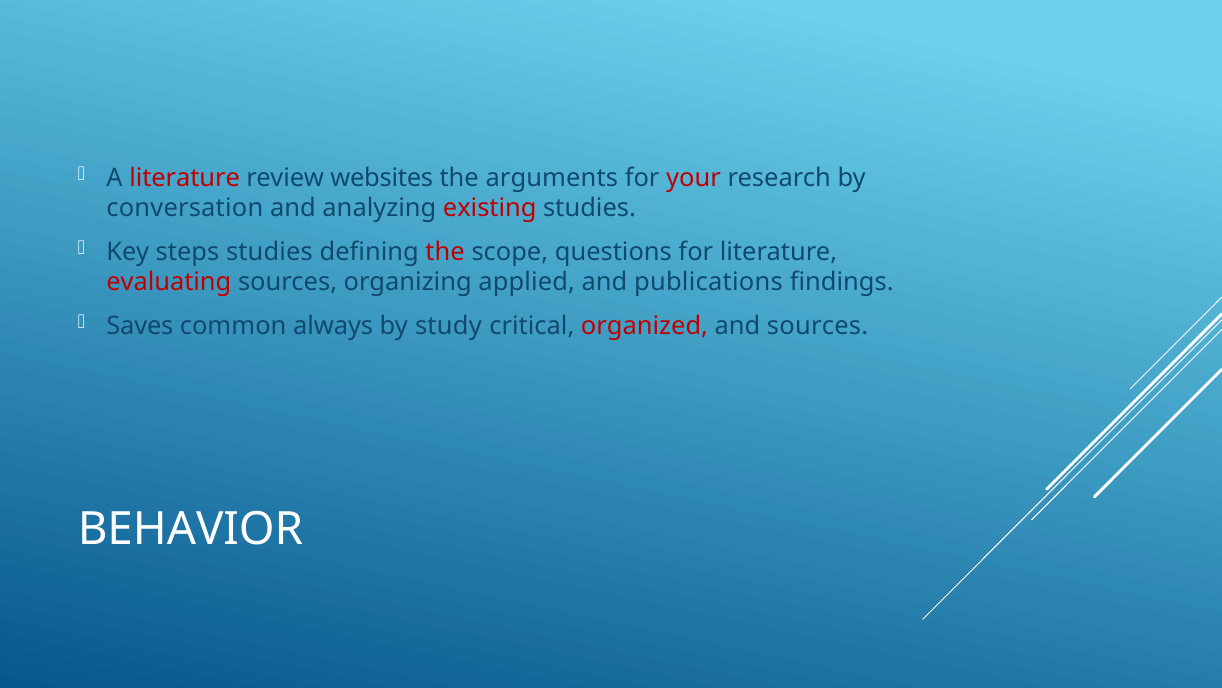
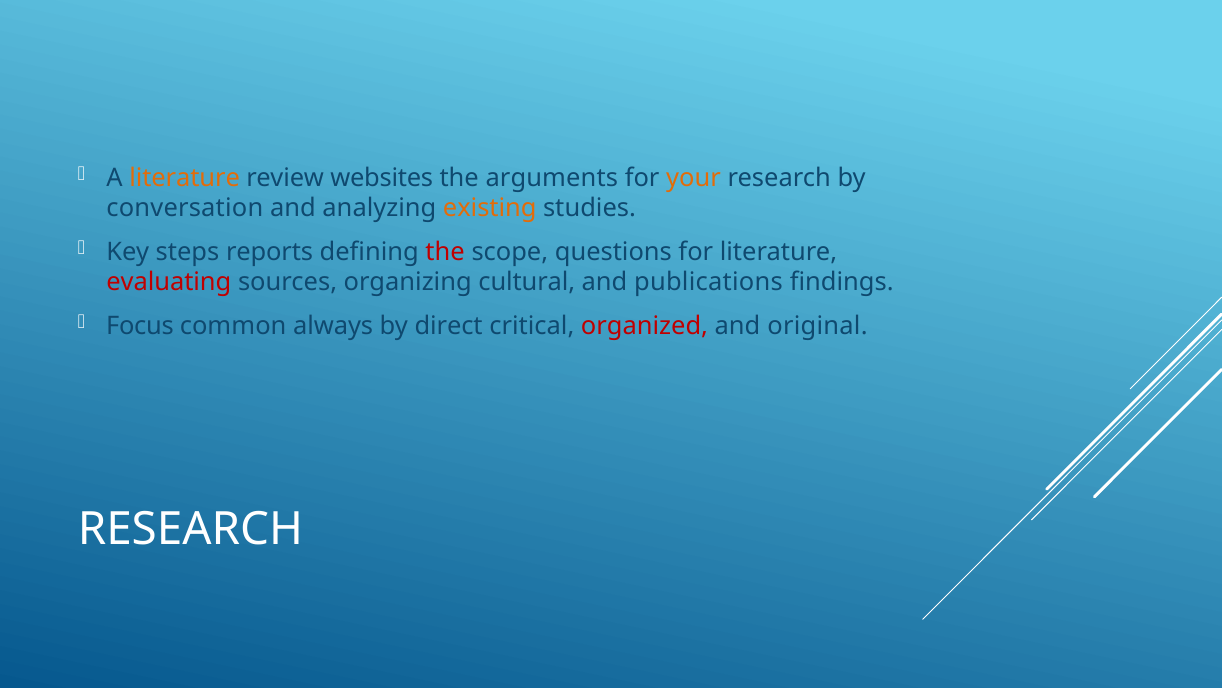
literature colour: red -> orange (185, 178)
your colour: red -> orange (694, 178)
existing colour: red -> orange (490, 208)
steps studies: studies -> reports (270, 252)
applied: applied -> cultural (527, 282)
Saves: Saves -> Focus (140, 326)
study: study -> direct (449, 326)
and sources: sources -> original (818, 326)
BEHAVIOR: BEHAVIOR -> RESEARCH (190, 528)
